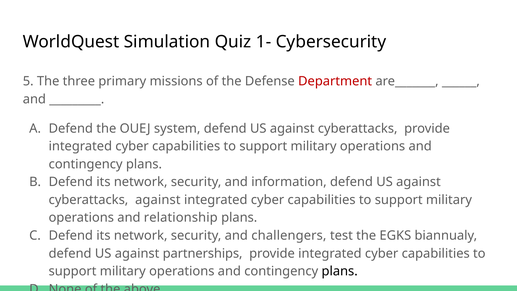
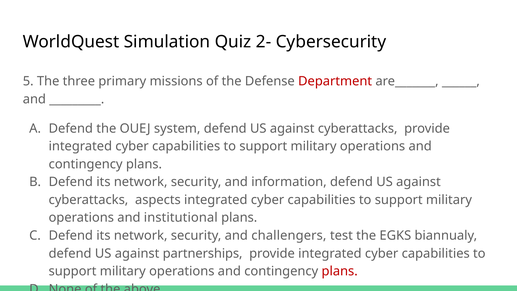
1-: 1- -> 2- (264, 42)
cyberattacks against: against -> aspects (158, 200)
relationship: relationship -> institutional (181, 218)
plans colour: black -> red (340, 271)
